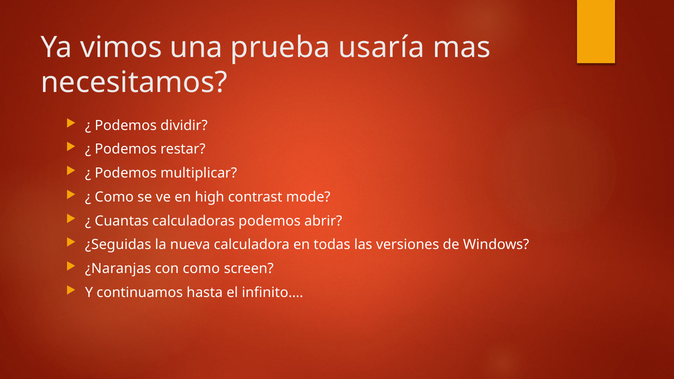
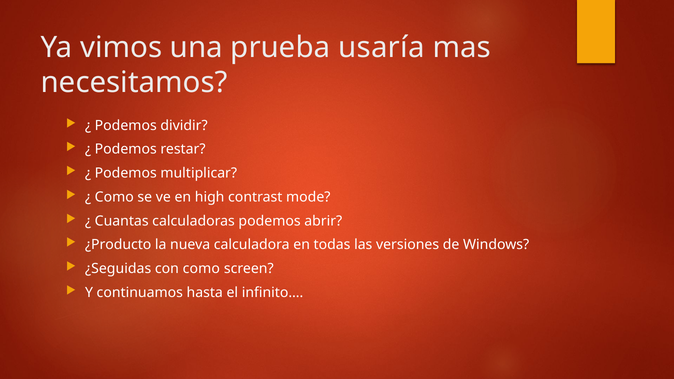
¿Seguidas: ¿Seguidas -> ¿Producto (118, 245)
¿Naranjas: ¿Naranjas -> ¿Seguidas (118, 269)
